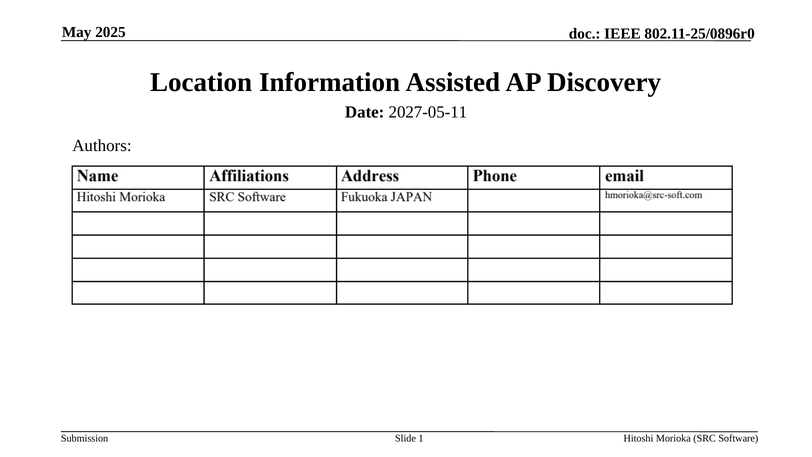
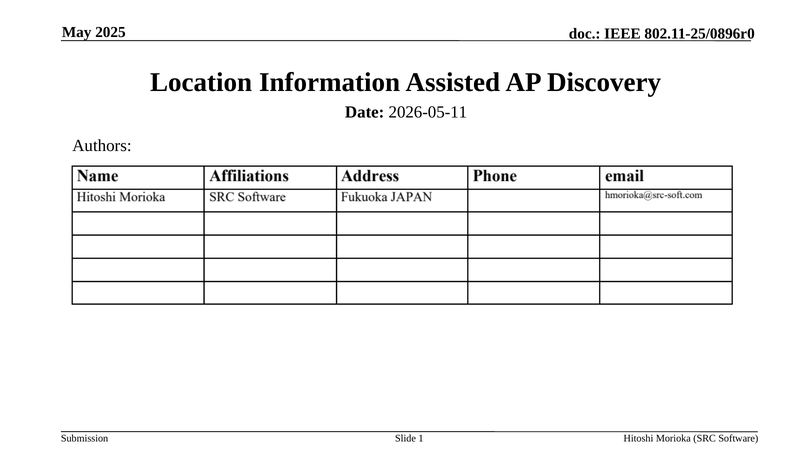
2027-05-11: 2027-05-11 -> 2026-05-11 (428, 112)
